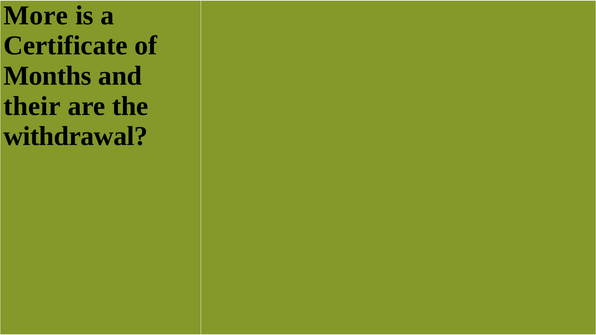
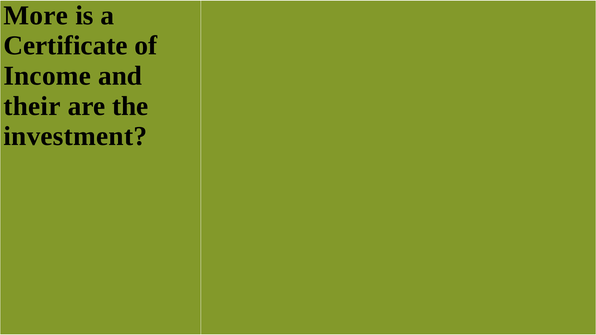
Months: Months -> Income (47, 76)
withdrawal: withdrawal -> investment (75, 136)
